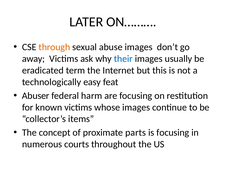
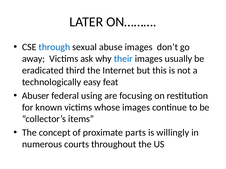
through colour: orange -> blue (54, 47)
term: term -> third (75, 71)
harm: harm -> using (92, 96)
is focusing: focusing -> willingly (173, 133)
